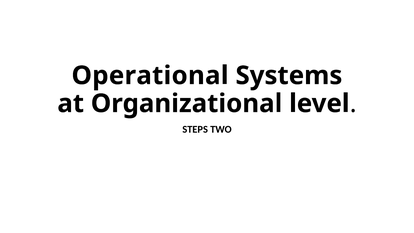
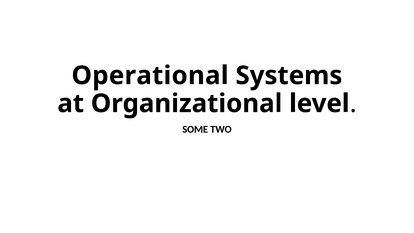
STEPS: STEPS -> SOME (195, 129)
